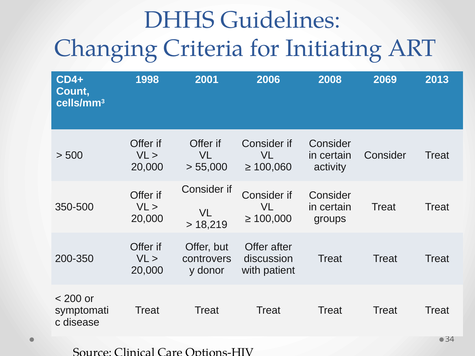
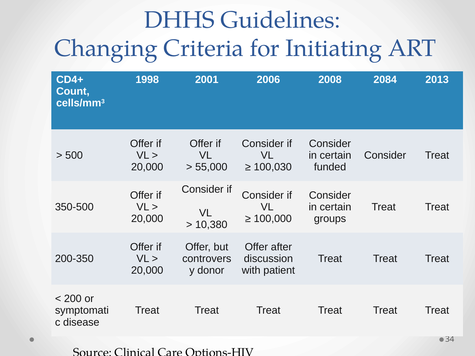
2069: 2069 -> 2084 (385, 80)
100,060: 100,060 -> 100,030 (273, 167)
activity: activity -> funded (330, 167)
18,219: 18,219 -> 10,380 (211, 225)
